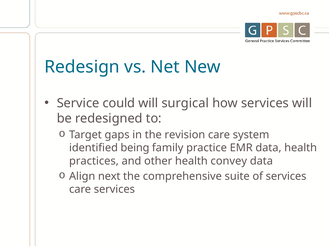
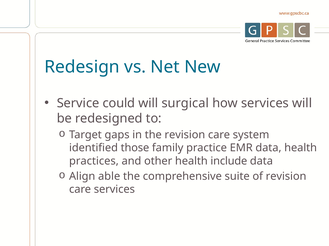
being: being -> those (135, 148)
convey: convey -> include (229, 161)
next: next -> able (109, 177)
of services: services -> revision (286, 177)
